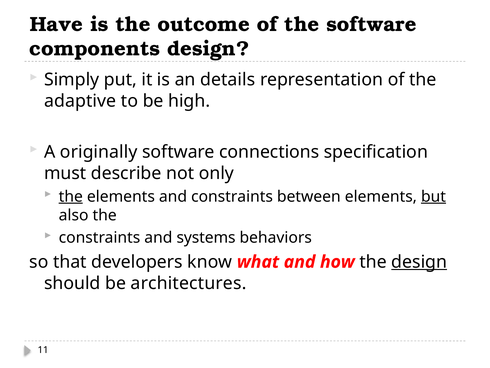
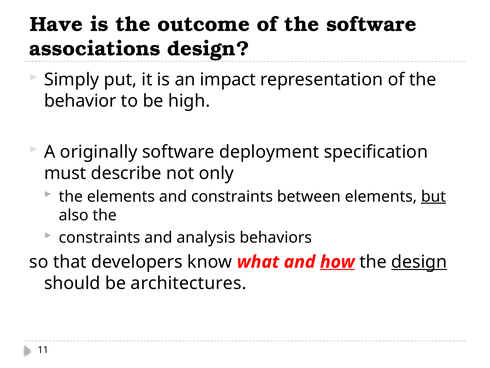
components: components -> associations (95, 49)
details: details -> impact (228, 80)
adaptive: adaptive -> behavior (80, 101)
connections: connections -> deployment (269, 152)
the underline: present -> none (71, 196)
systems: systems -> analysis (206, 237)
how underline: none -> present (337, 262)
